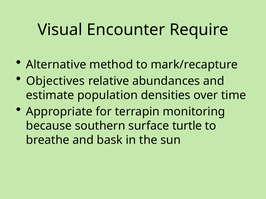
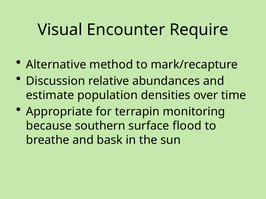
Objectives: Objectives -> Discussion (56, 81)
turtle: turtle -> flood (187, 126)
